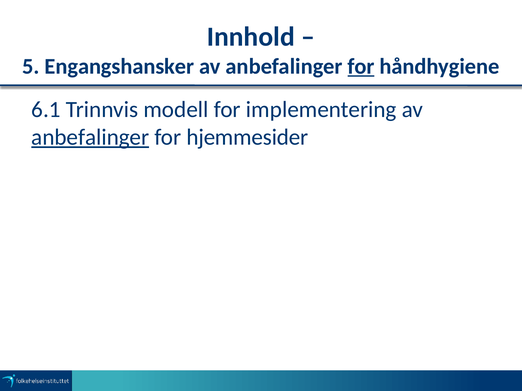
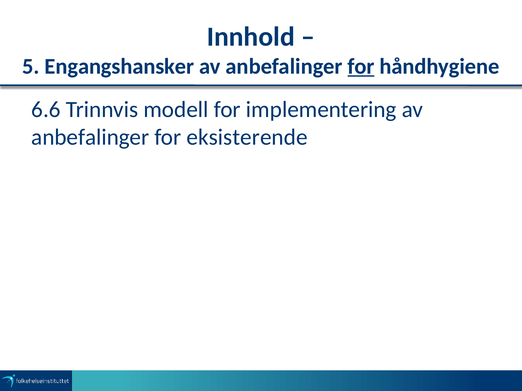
6.1: 6.1 -> 6.6 (46, 110)
anbefalinger underline: present -> none (90, 137)
hjemmesider: hjemmesider -> eksisterende (247, 137)
